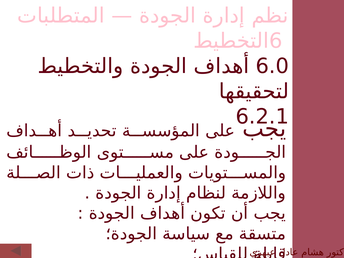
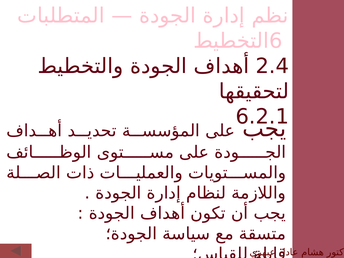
6.0: 6.0 -> 2.4 (272, 66)
